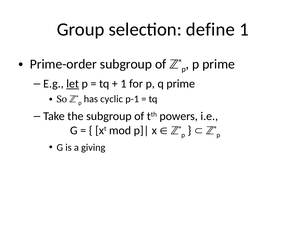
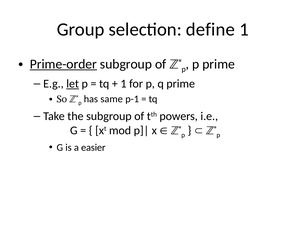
Prime-order underline: none -> present (63, 64)
has cyclic: cyclic -> same (112, 99)
giving: giving -> easier (93, 148)
